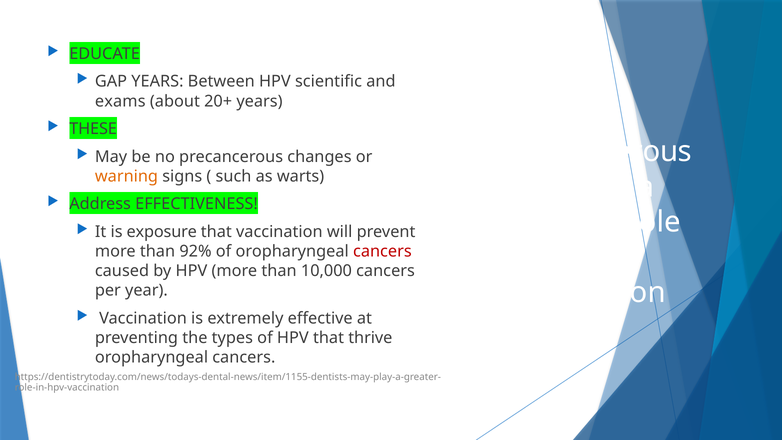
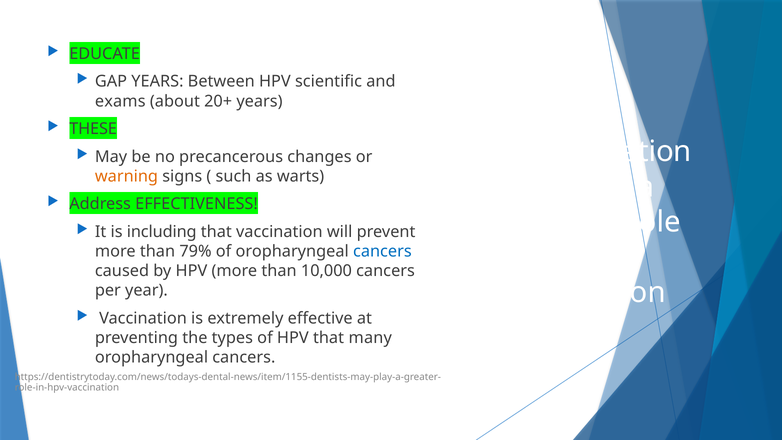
Precancerous: Precancerous -> Authorization (600, 152)
exposure: exposure -> including (162, 232)
92%: 92% -> 79% (195, 251)
cancers colour: red -> blue (382, 251)
thrive: thrive -> many (370, 338)
